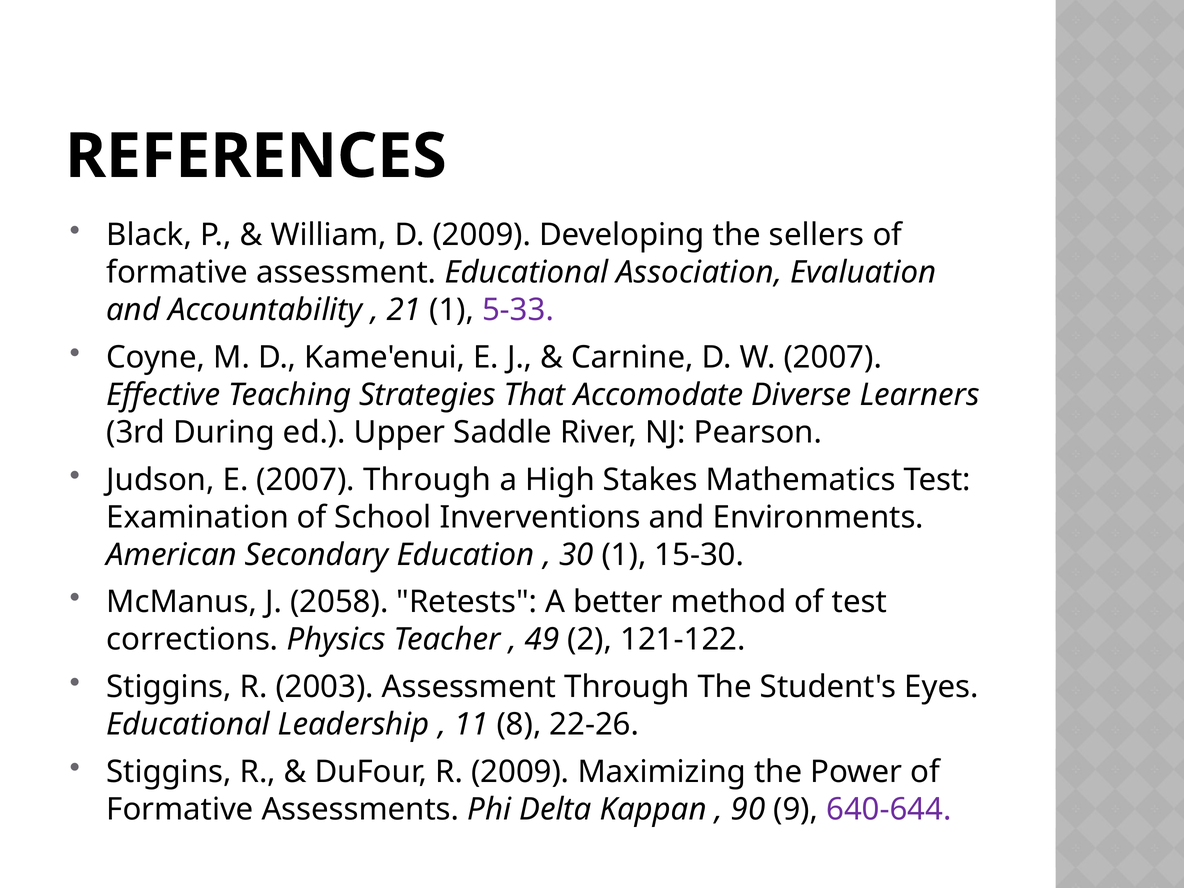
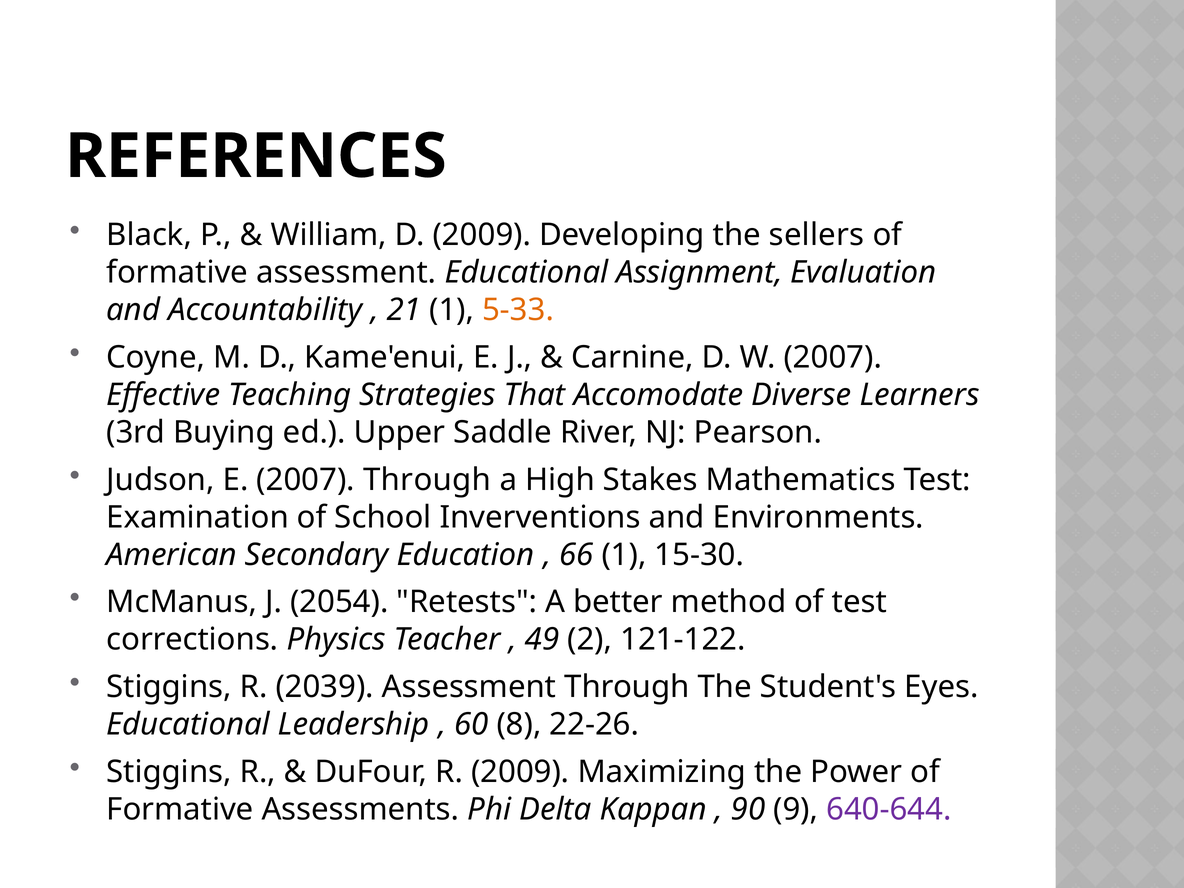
Association: Association -> Assignment (699, 273)
5-33 colour: purple -> orange (518, 310)
During: During -> Buying (224, 432)
30: 30 -> 66 (576, 555)
2058: 2058 -> 2054 (339, 602)
2003: 2003 -> 2039 (325, 687)
11: 11 -> 60 (471, 724)
